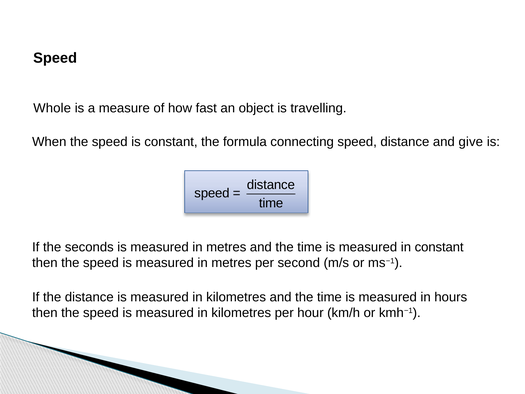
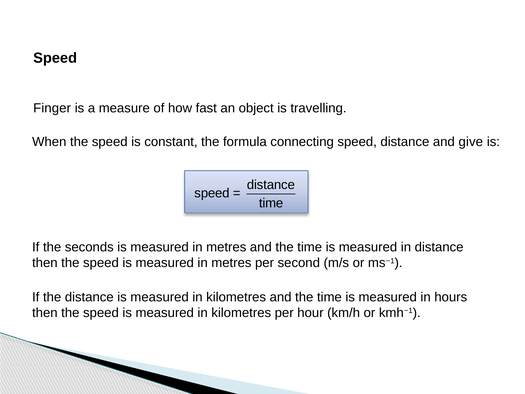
Whole: Whole -> Finger (52, 108)
in constant: constant -> distance (439, 247)
